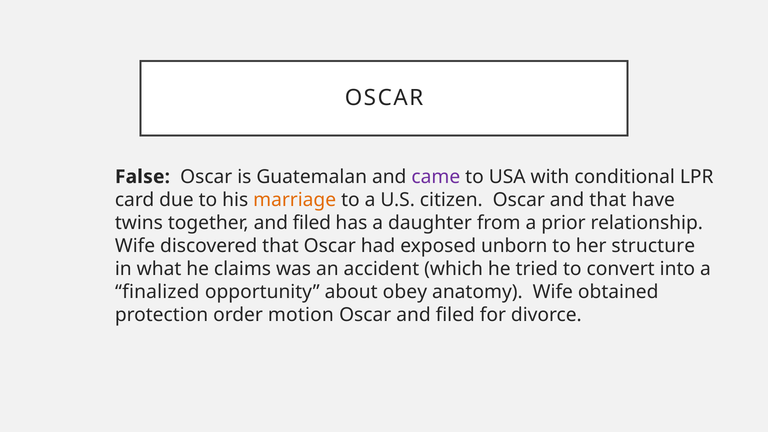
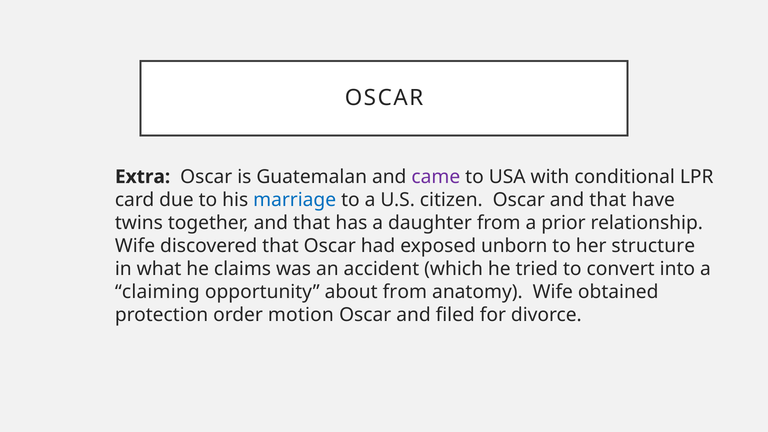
False: False -> Extra (143, 177)
marriage colour: orange -> blue (295, 200)
together and filed: filed -> that (312, 223)
finalized: finalized -> claiming (157, 292)
about obey: obey -> from (405, 292)
